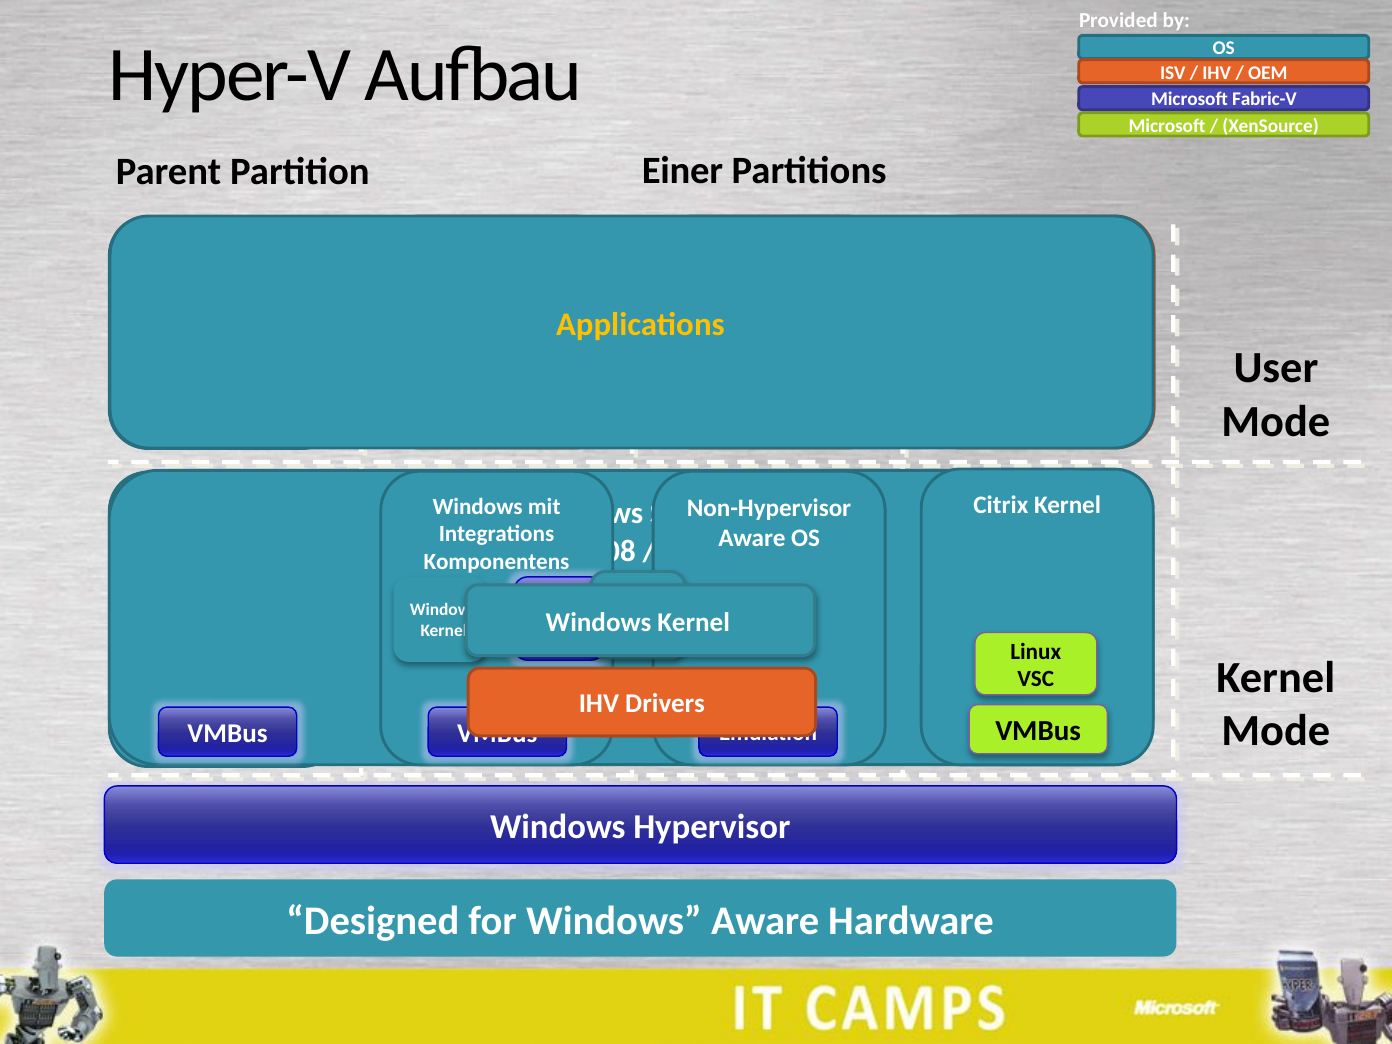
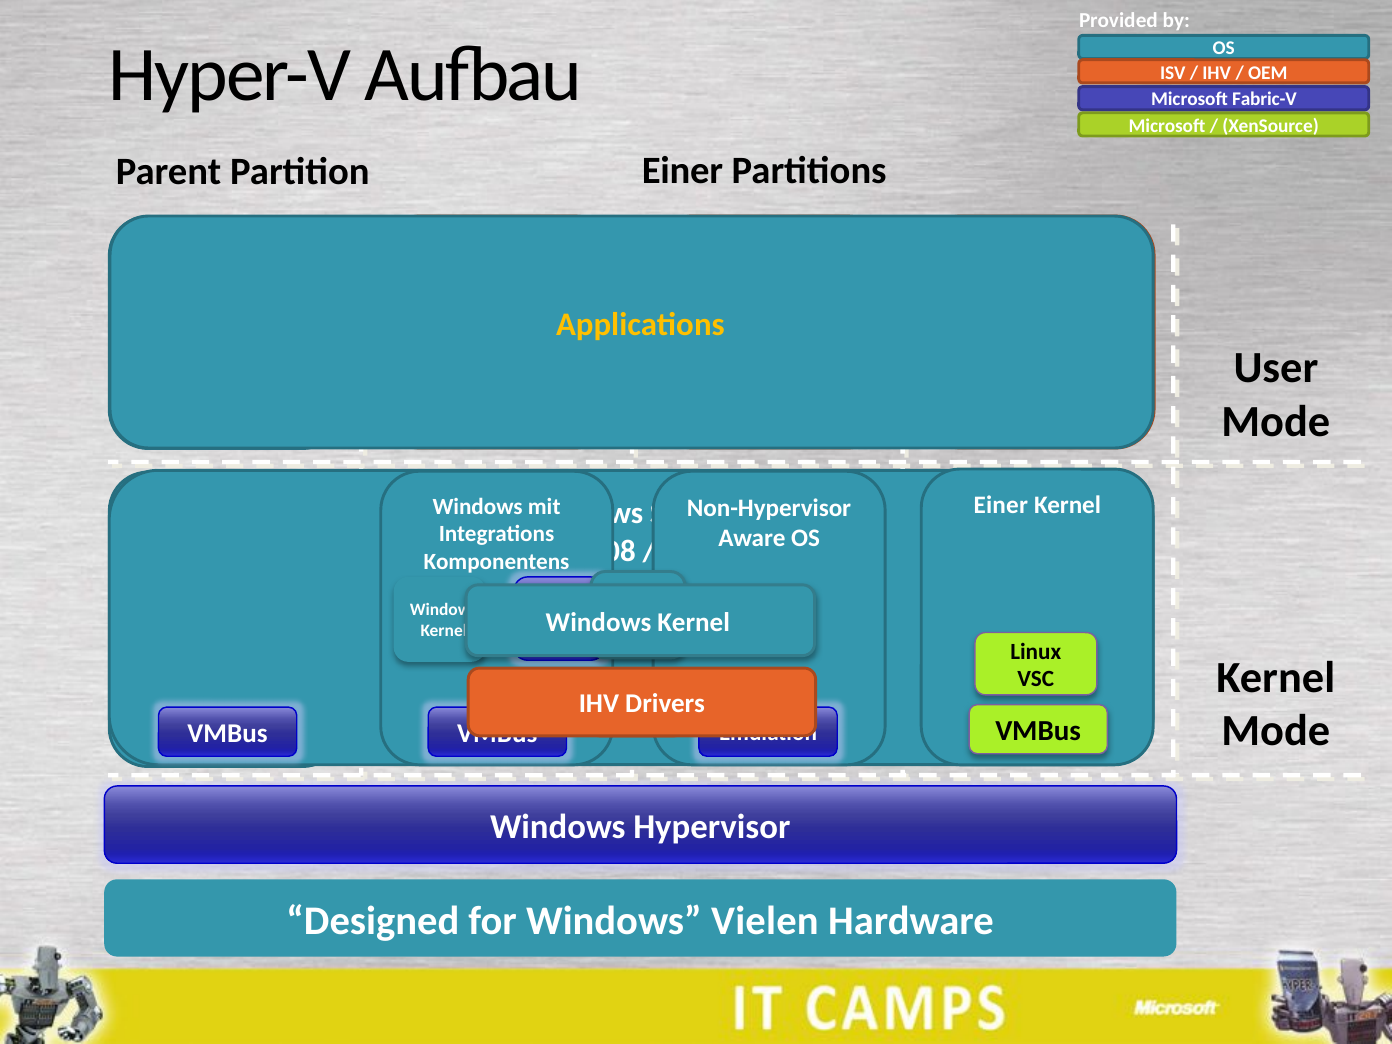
Citrix: Citrix -> Einer (1001, 506)
Windows Aware: Aware -> Vielen (765, 921)
